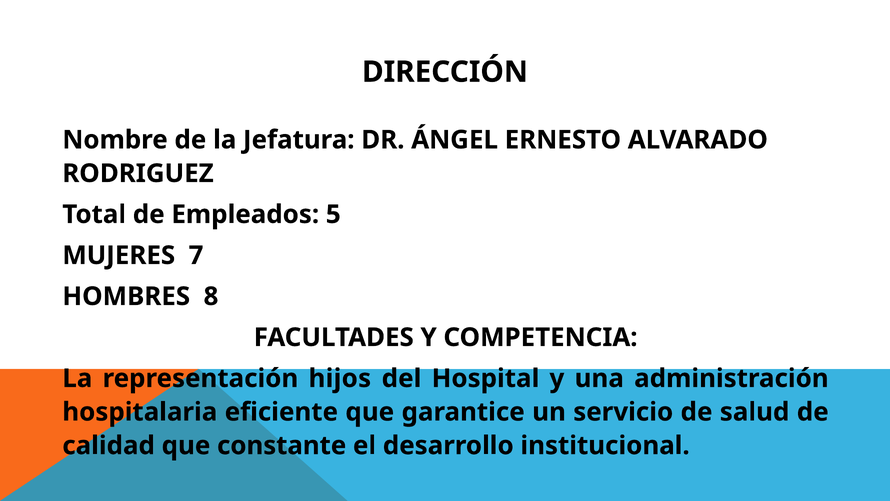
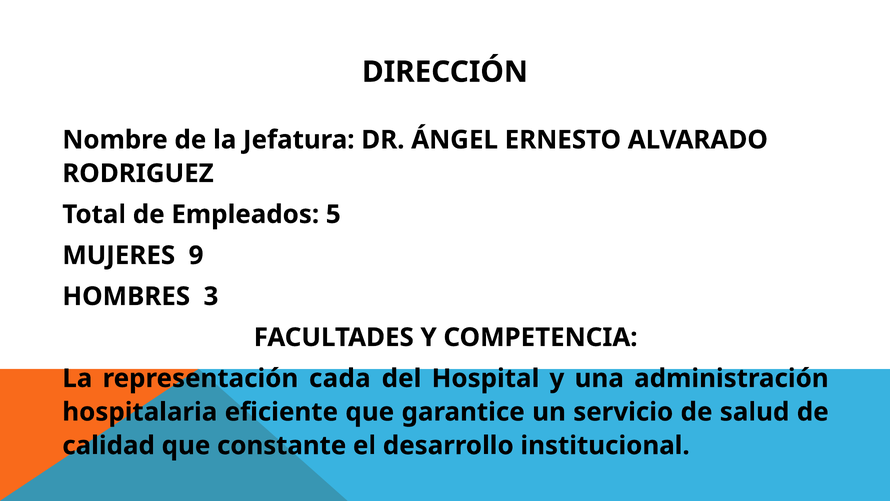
7: 7 -> 9 (196, 255)
8: 8 -> 3 (211, 296)
hijos: hijos -> cada (340, 378)
